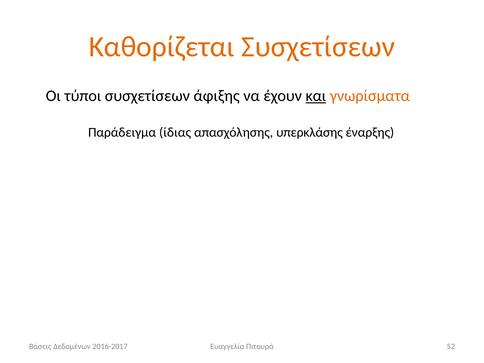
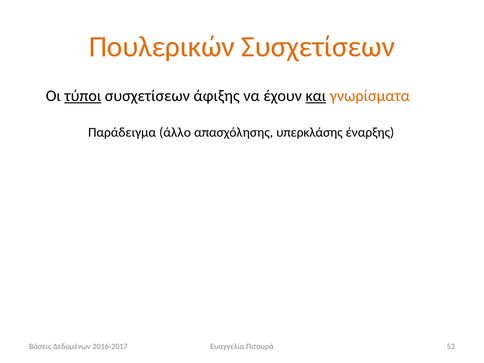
Καθορίζεται: Καθορίζεται -> Πουλερικών (162, 47)
τύποι underline: none -> present (83, 96)
ίδιας: ίδιας -> άλλο (175, 132)
